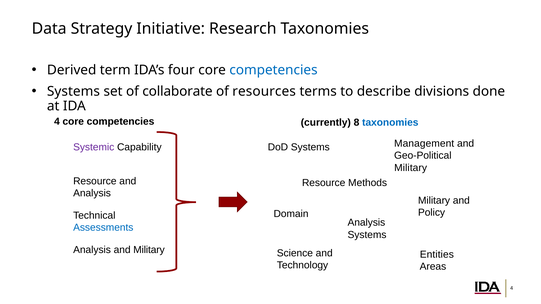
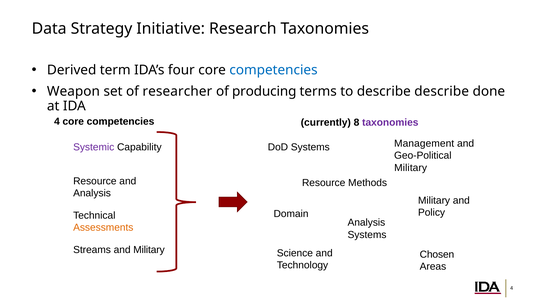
Systems: Systems -> Weapon (73, 91)
collaborate: collaborate -> researcher (177, 91)
resources: resources -> producing (264, 91)
describe divisions: divisions -> describe (442, 91)
taxonomies colour: blue -> purple (390, 123)
Assessments colour: blue -> orange (103, 228)
Analysis: Analysis -> Streams (92, 250)
Entities: Entities -> Chosen (437, 255)
